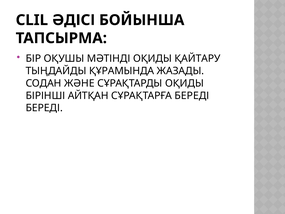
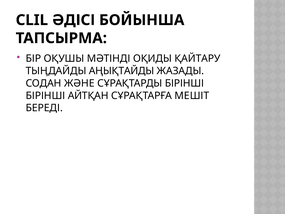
ҚҰРАМЫНДА: ҚҰРАМЫНДА -> АҢЫҚТАЙДЫ (122, 71)
СҰРАҚТАРДЫ ОҚИДЫ: ОҚИДЫ -> БІРІНШІ (184, 83)
СҰРАҚТАРҒА БЕРЕДІ: БЕРЕДІ -> МЕШІТ (192, 95)
